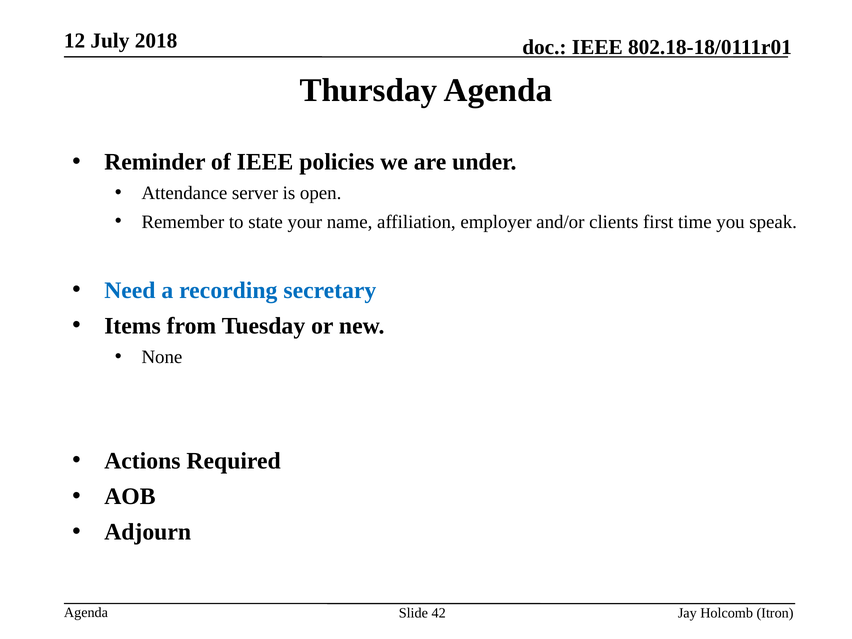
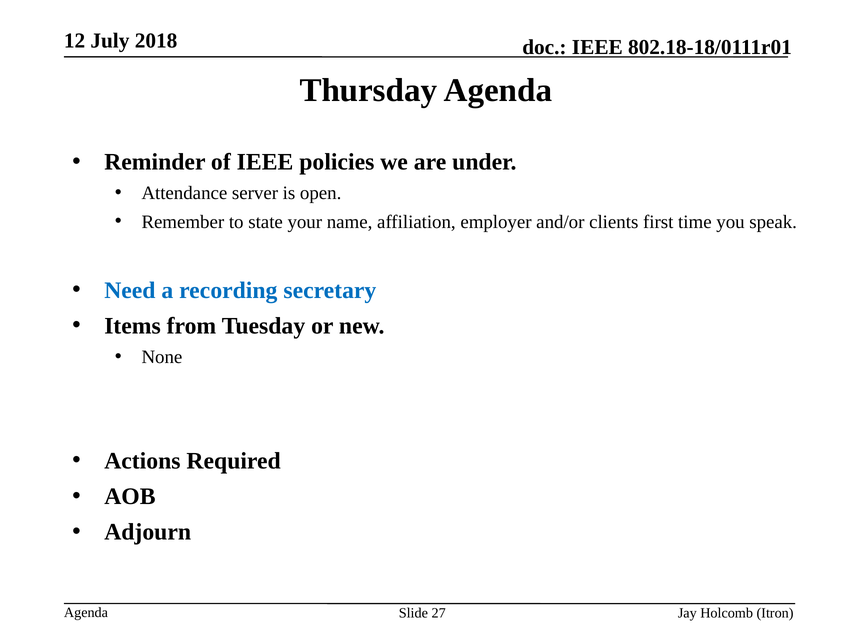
42: 42 -> 27 (439, 613)
